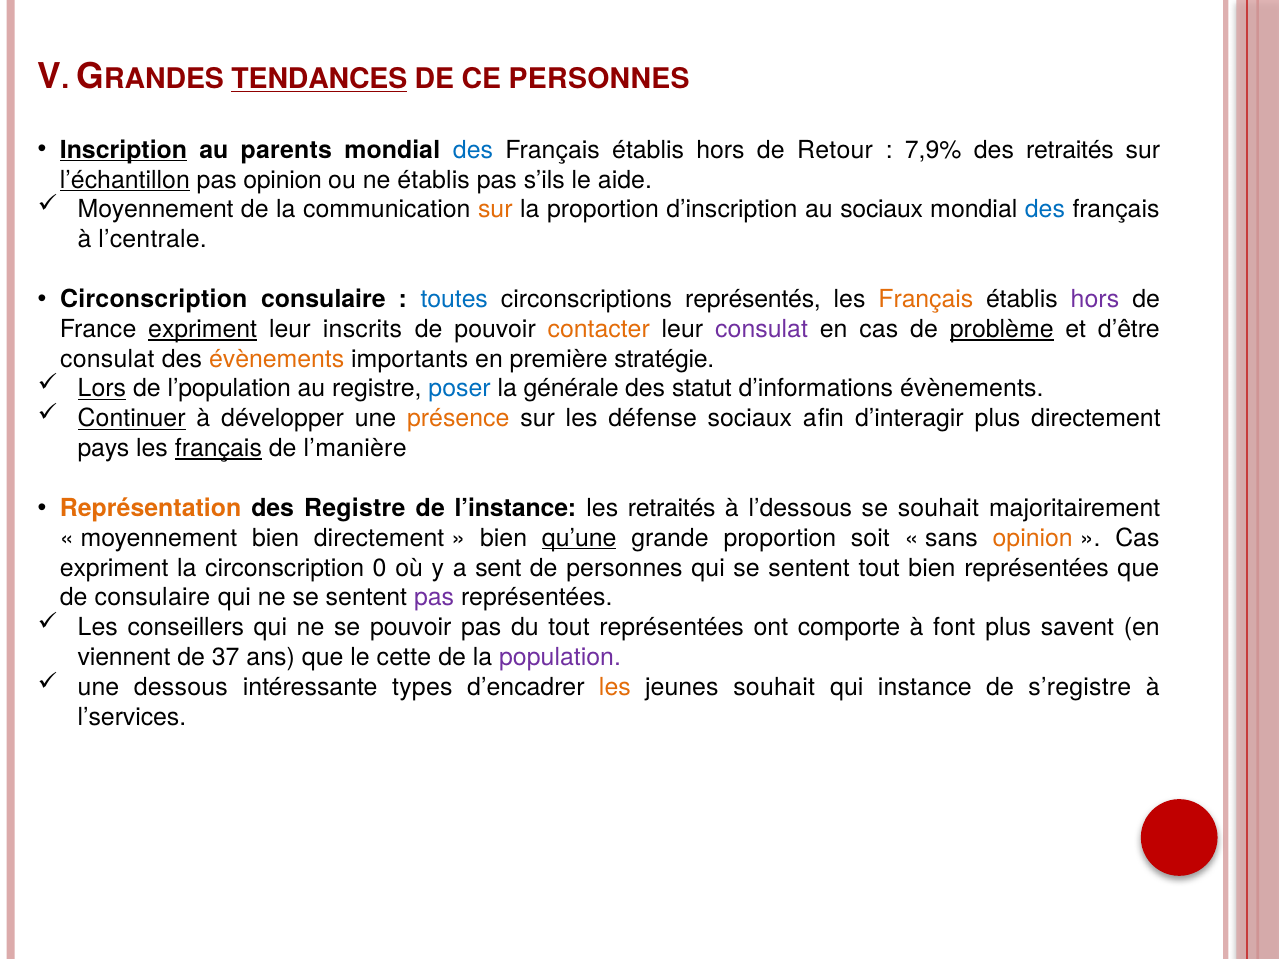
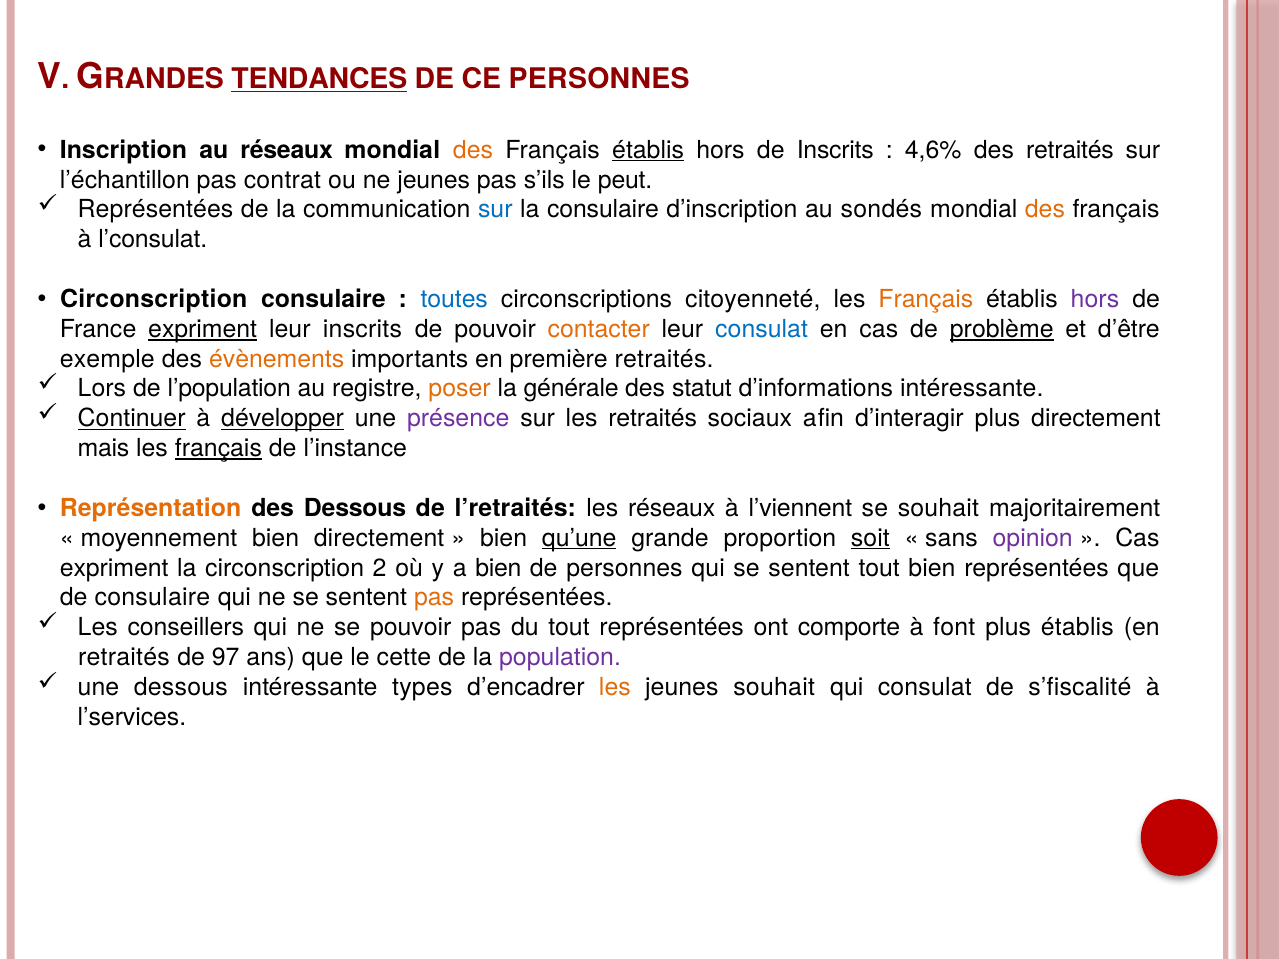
Inscription underline: present -> none (123, 150)
au parents: parents -> réseaux (287, 150)
des colour: blue -> orange (473, 150)
établis underline: none -> present (648, 150)
de Retour: Retour -> Inscrits (835, 150)
7,9%: 7,9% -> 4,6% (933, 150)
l’échantillon underline: present -> none (125, 180)
pas opinion: opinion -> contrat (282, 180)
ne établis: établis -> jeunes (434, 180)
aide: aide -> peut (625, 180)
Moyennement: Moyennement -> Représentées (156, 210)
sur colour: orange -> blue (495, 210)
la proportion: proportion -> consulaire (603, 210)
au sociaux: sociaux -> sondés (881, 210)
des colour: blue -> orange (1045, 210)
l’centrale: l’centrale -> l’consulat (153, 240)
représentés: représentés -> citoyenneté (753, 299)
consulat colour: purple -> blue (762, 329)
consulat: consulat -> exemple (107, 359)
première stratégie: stratégie -> retraités (664, 359)
Lors underline: present -> none (102, 389)
poser colour: blue -> orange (460, 389)
d’informations évènements: évènements -> intéressante (972, 389)
développer underline: none -> present (283, 419)
présence colour: orange -> purple (458, 419)
les défense: défense -> retraités (653, 419)
pays: pays -> mais (104, 449)
l’manière: l’manière -> l’instance (355, 449)
des Registre: Registre -> Dessous (355, 508)
l’instance: l’instance -> l’retraités (515, 508)
les retraités: retraités -> réseaux (672, 508)
l’dessous: l’dessous -> l’viennent (800, 508)
soit underline: none -> present (870, 538)
opinion colour: orange -> purple (1033, 538)
0: 0 -> 2 (380, 568)
a sent: sent -> bien (498, 568)
pas colour: purple -> orange (434, 598)
plus savent: savent -> établis (1077, 628)
viennent: viennent -> retraités (124, 658)
37: 37 -> 97 (226, 658)
qui instance: instance -> consulat (925, 687)
s’registre: s’registre -> s’fiscalité (1080, 687)
